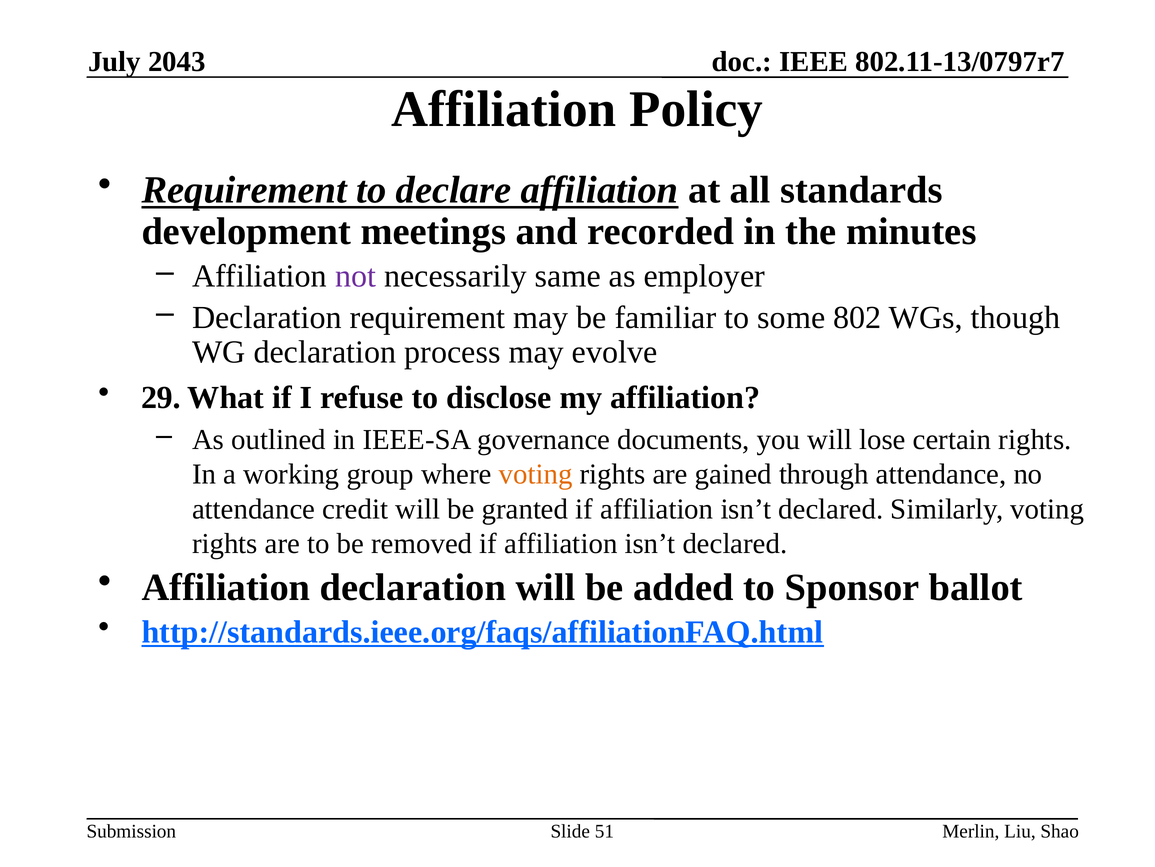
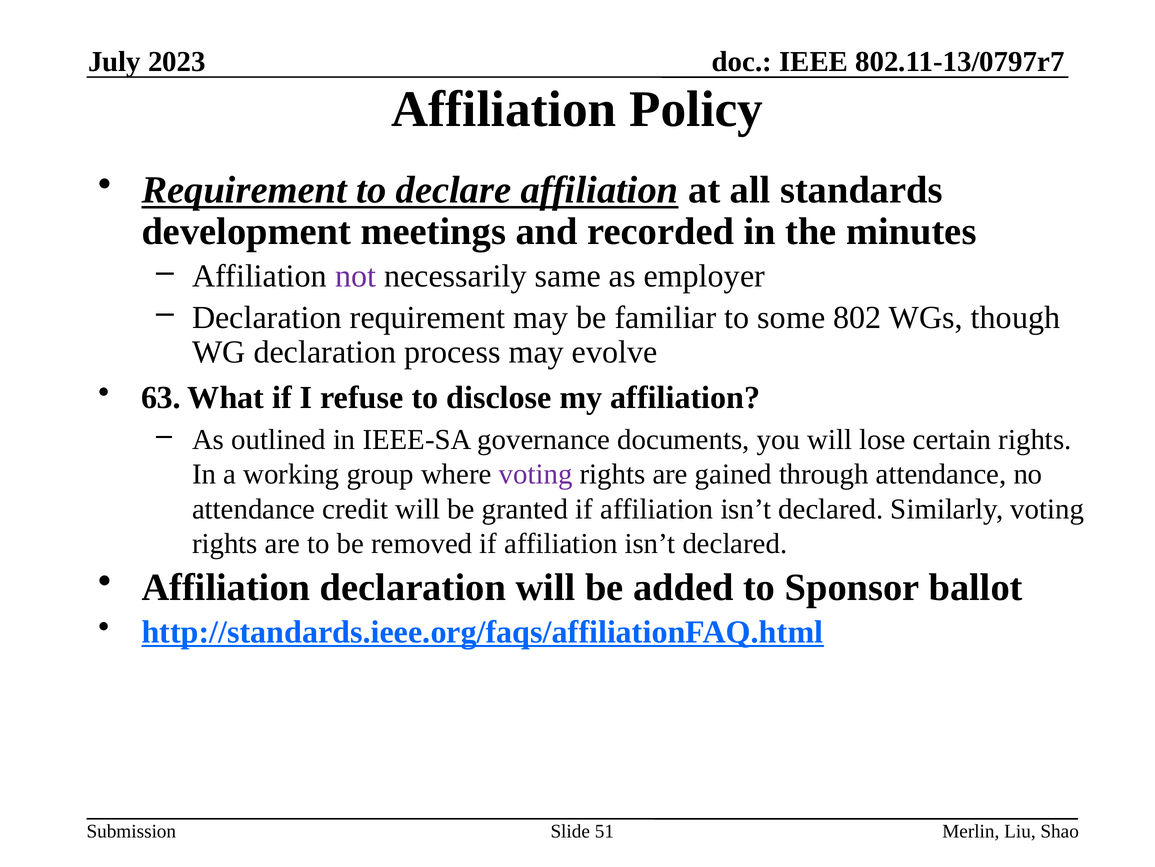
2043: 2043 -> 2023 (177, 62)
29: 29 -> 63 (161, 397)
voting colour: orange -> purple (536, 474)
